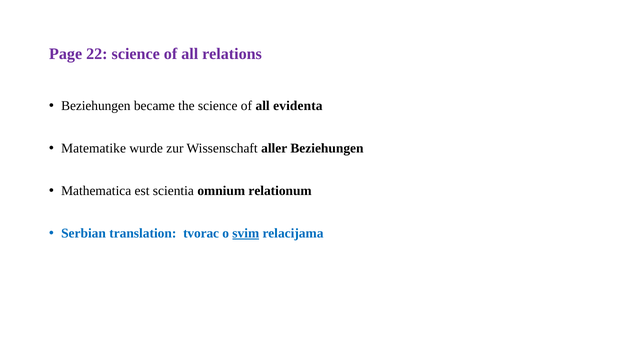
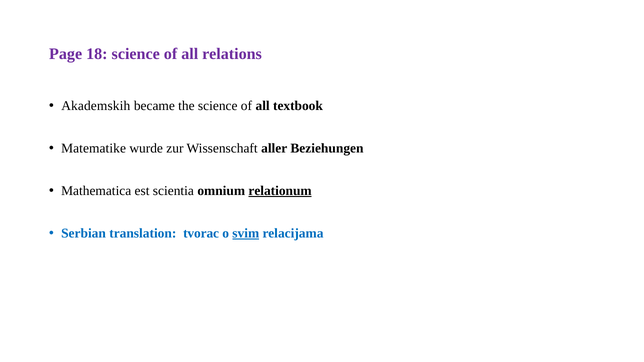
22: 22 -> 18 (97, 54)
Beziehungen: Beziehungen -> Akademskih (96, 106)
evidenta: evidenta -> textbook (298, 106)
relationum underline: none -> present (280, 191)
